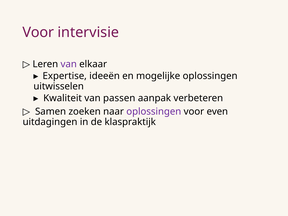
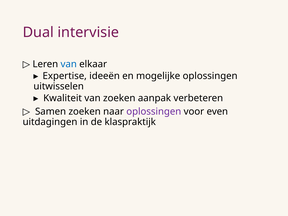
Voor: Voor -> Dual (38, 32)
van colour: purple -> blue (69, 64)
van passen: passen -> zoeken (119, 98)
